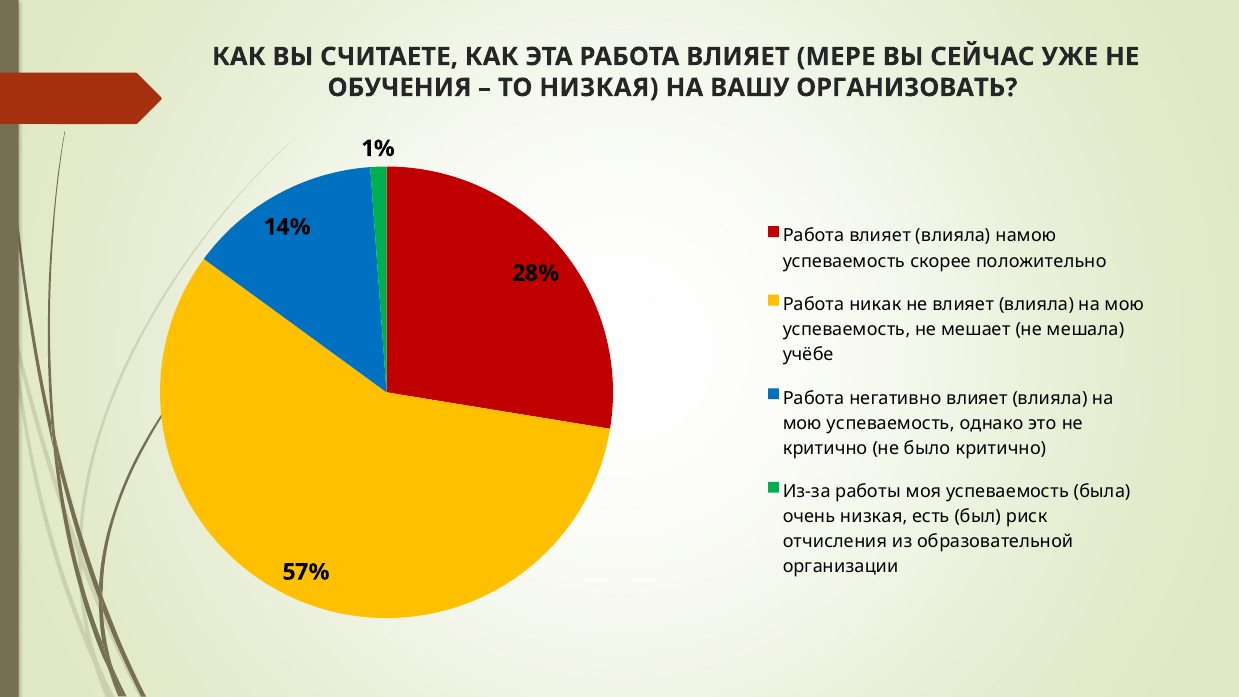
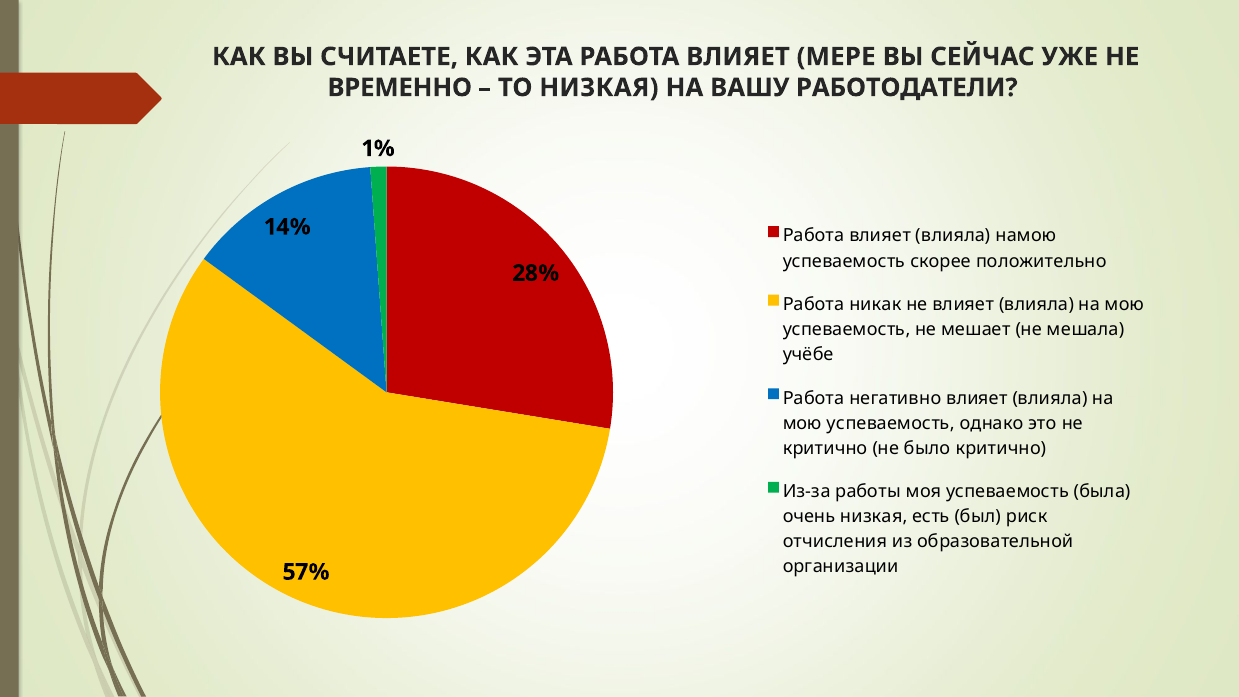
ОБУЧЕНИЯ: ОБУЧЕНИЯ -> ВРЕМЕННО (400, 88)
ОРГАНИЗОВАТЬ: ОРГАНИЗОВАТЬ -> РАБОТОДАТЕЛИ (907, 88)
